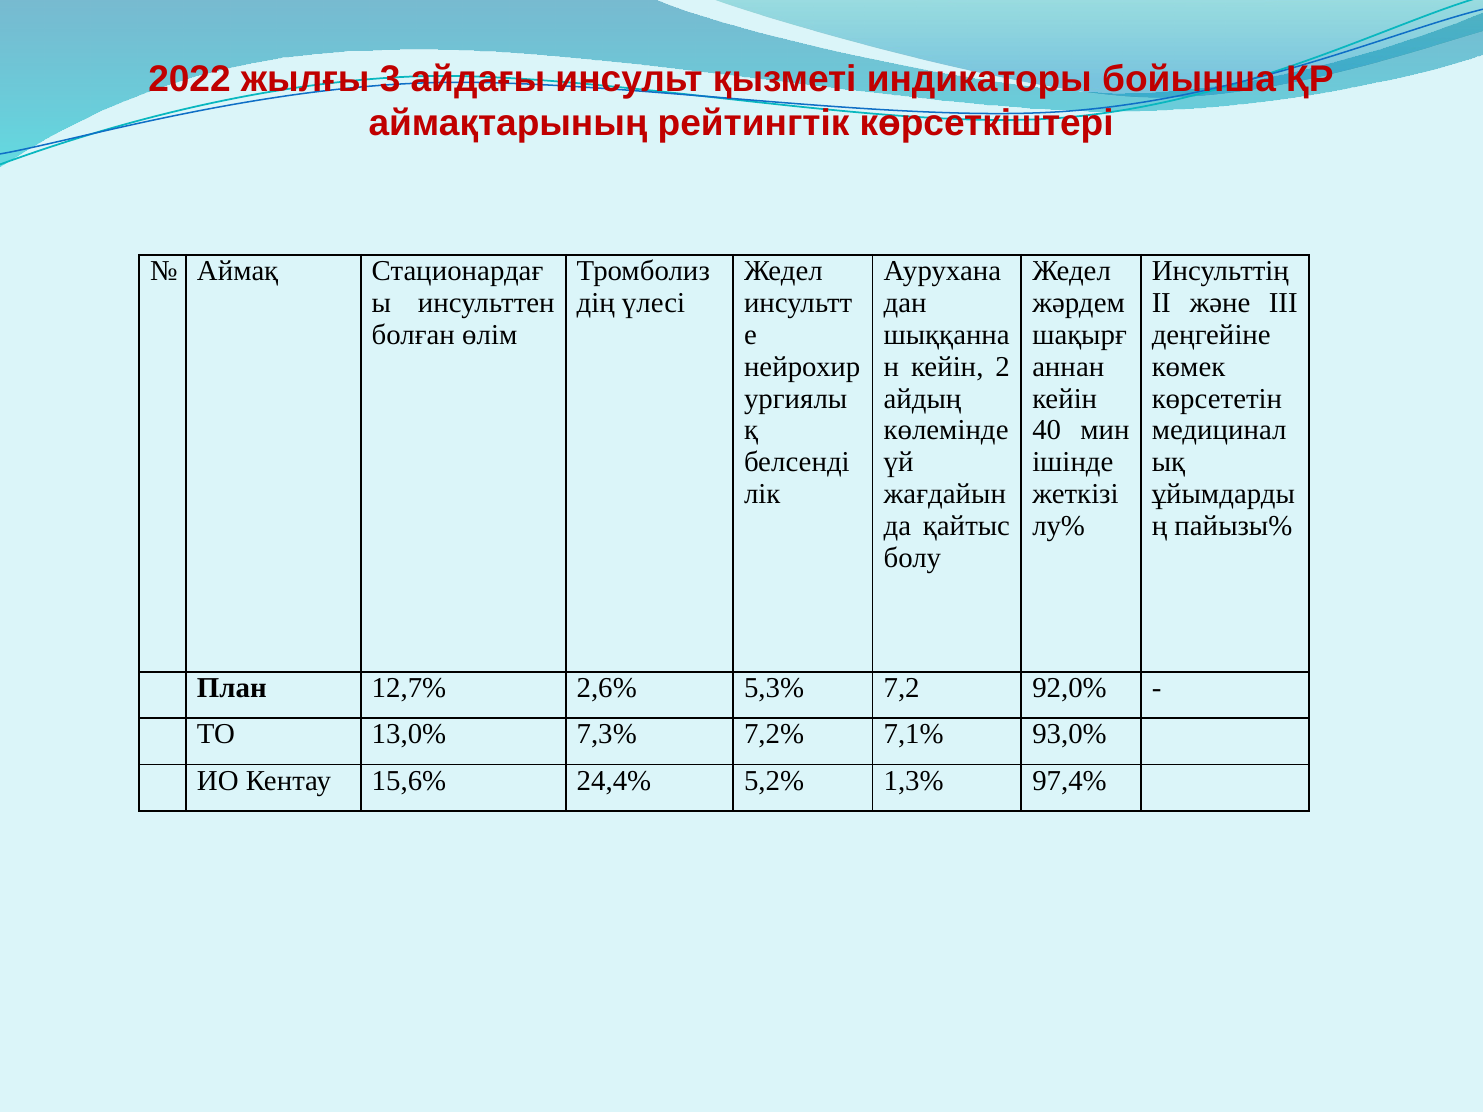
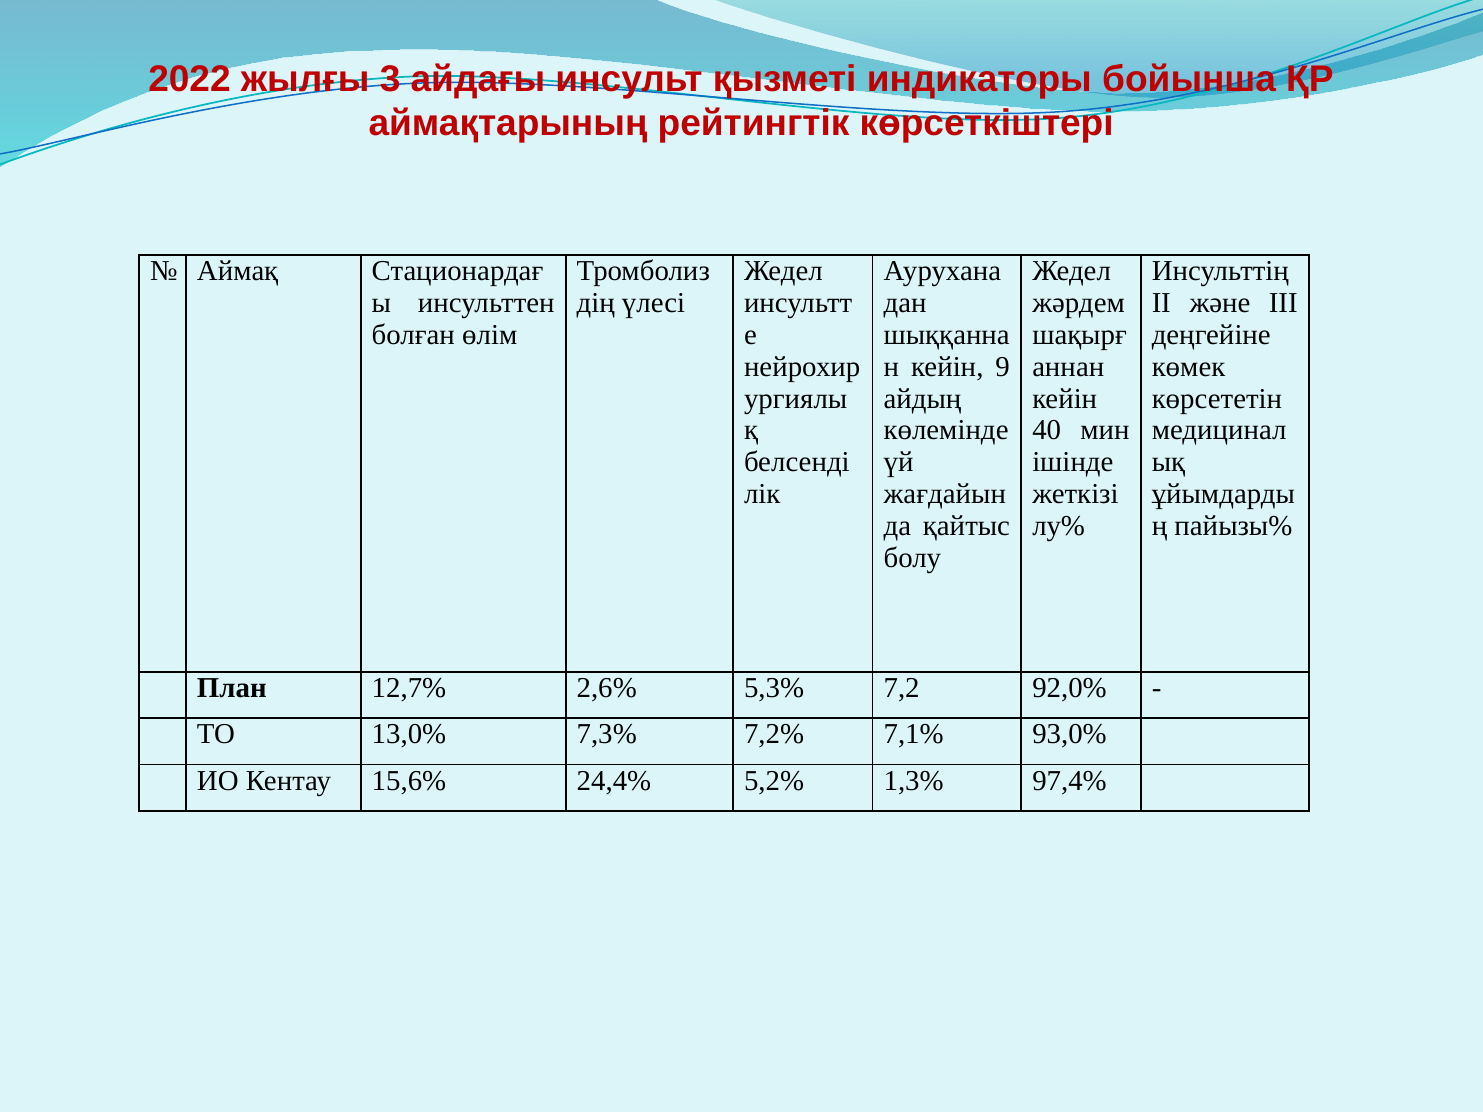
2: 2 -> 9 (1003, 367)
